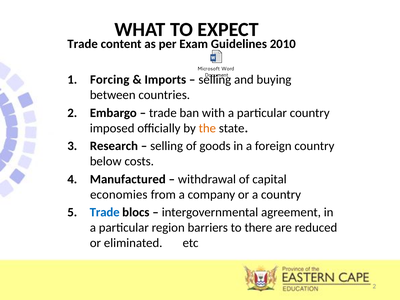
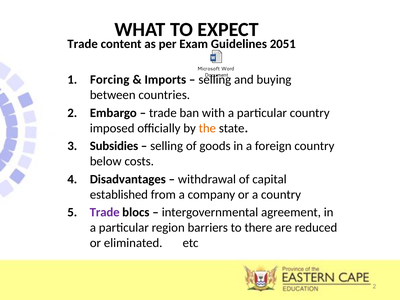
2010: 2010 -> 2051 (283, 44)
Research: Research -> Subsidies (114, 146)
Manufactured: Manufactured -> Disadvantages (128, 179)
economies: economies -> established (119, 195)
Trade colour: blue -> purple (105, 212)
